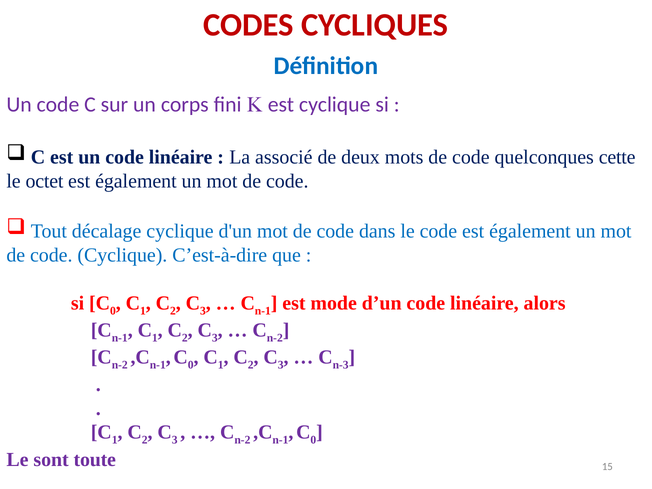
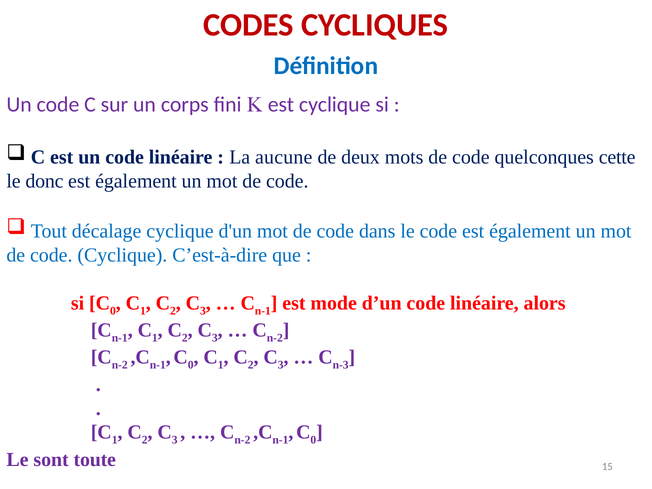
associé: associé -> aucune (284, 157)
octet: octet -> donc (44, 181)
